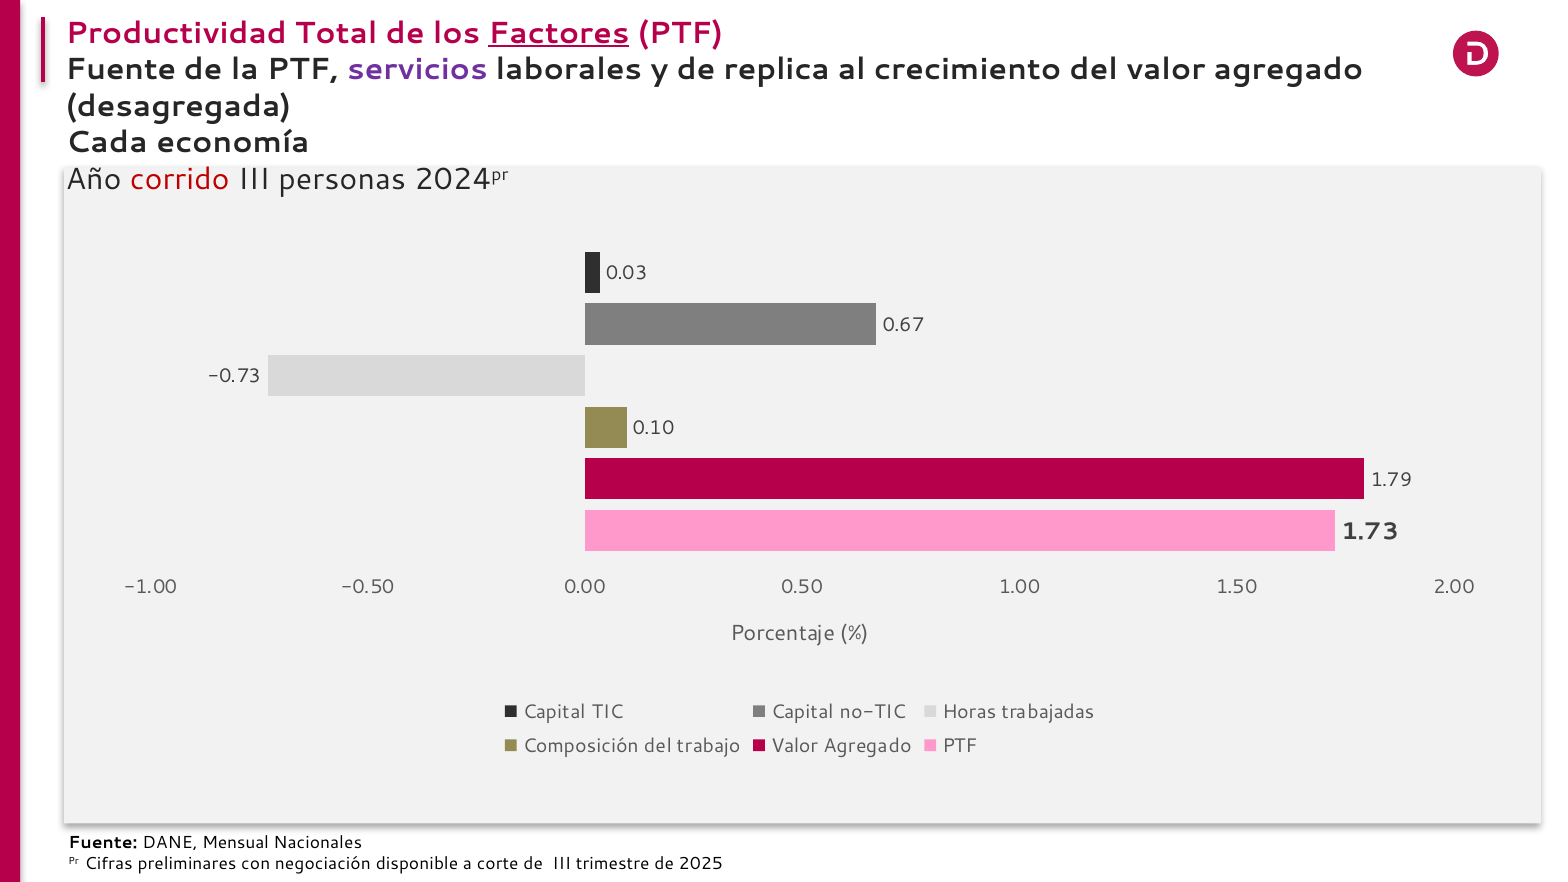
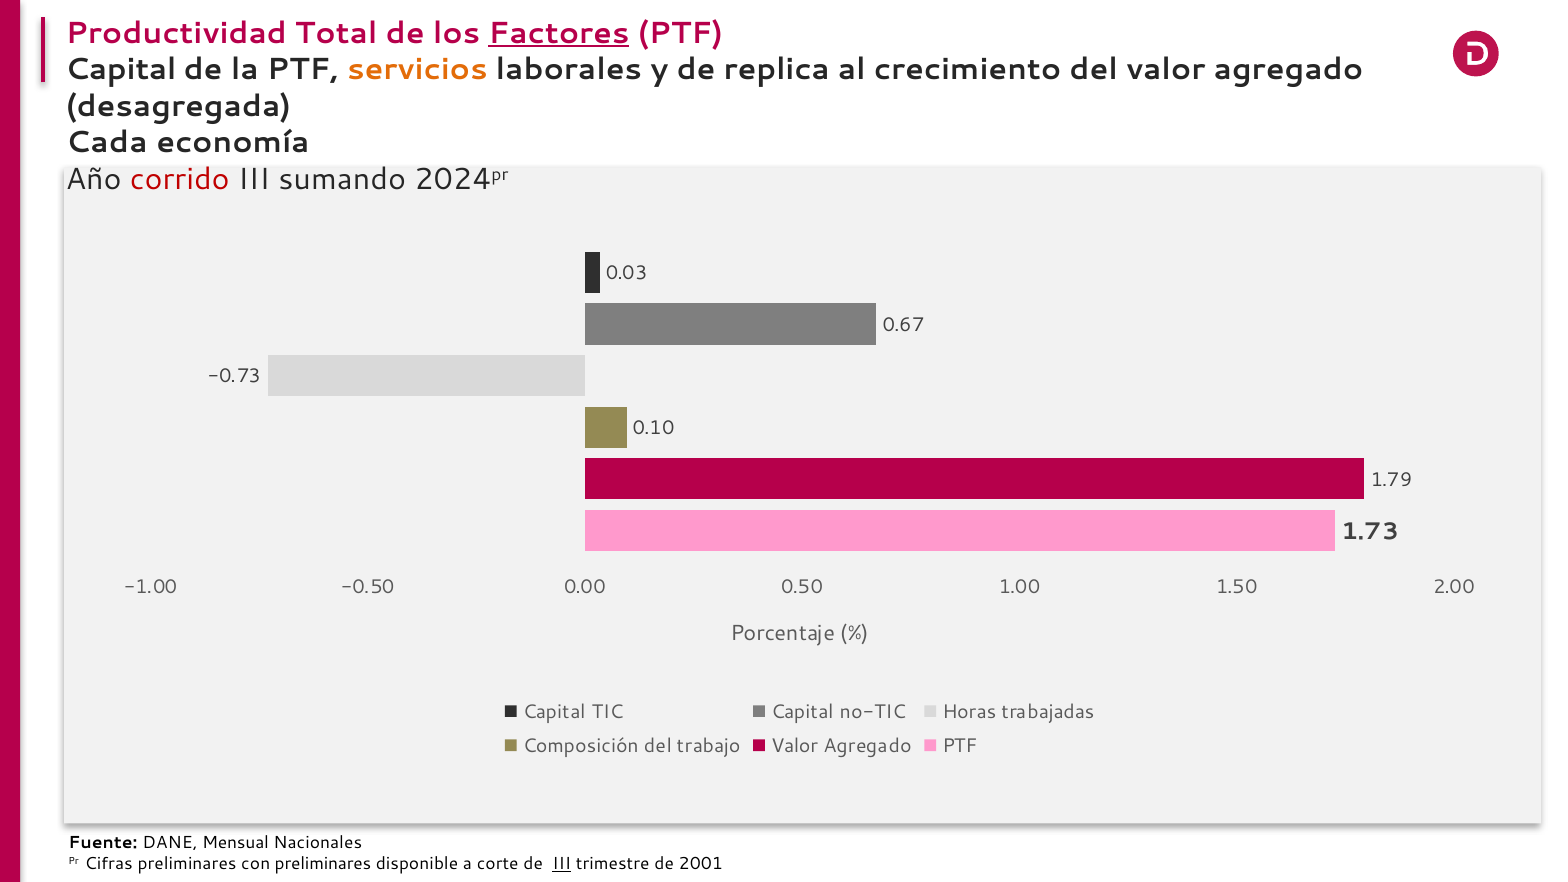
Fuente: Fuente -> Capital (121, 70)
servicios colour: purple -> orange (417, 70)
personas: personas -> sumando (342, 179)
con negociación: negociación -> preliminares (323, 864)
III underline: none -> present (562, 864)
2025: 2025 -> 2001 (701, 864)
